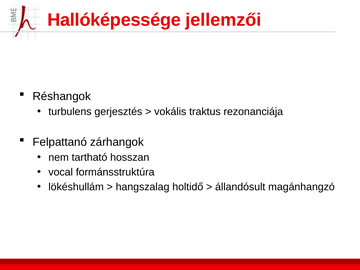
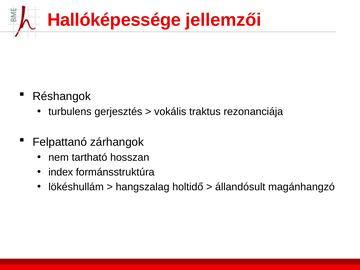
vocal: vocal -> index (61, 172)
